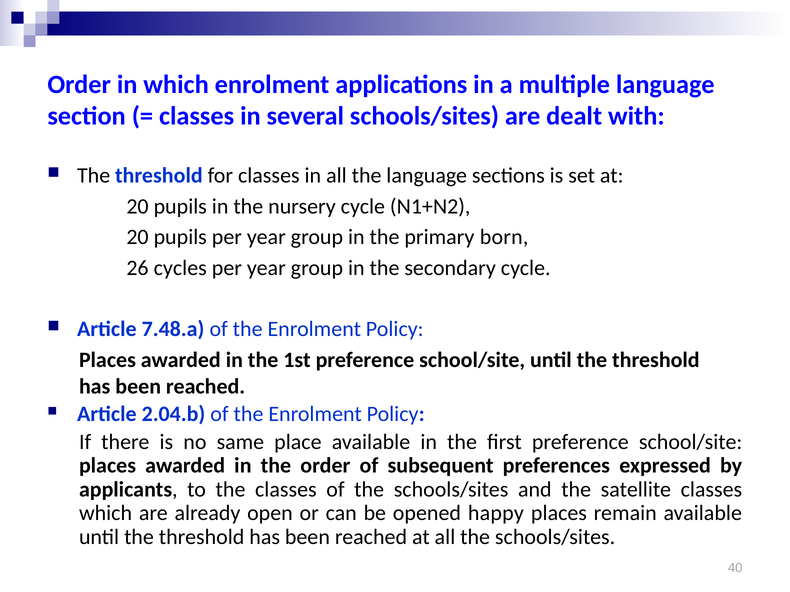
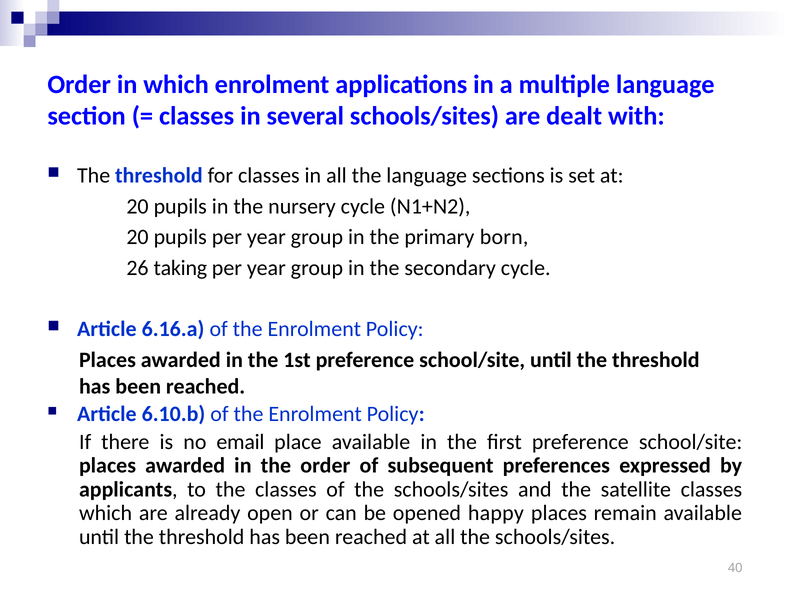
cycles: cycles -> taking (180, 268)
7.48.a: 7.48.a -> 6.16.a (173, 330)
2.04.b: 2.04.b -> 6.10.b (173, 414)
same: same -> email (240, 442)
